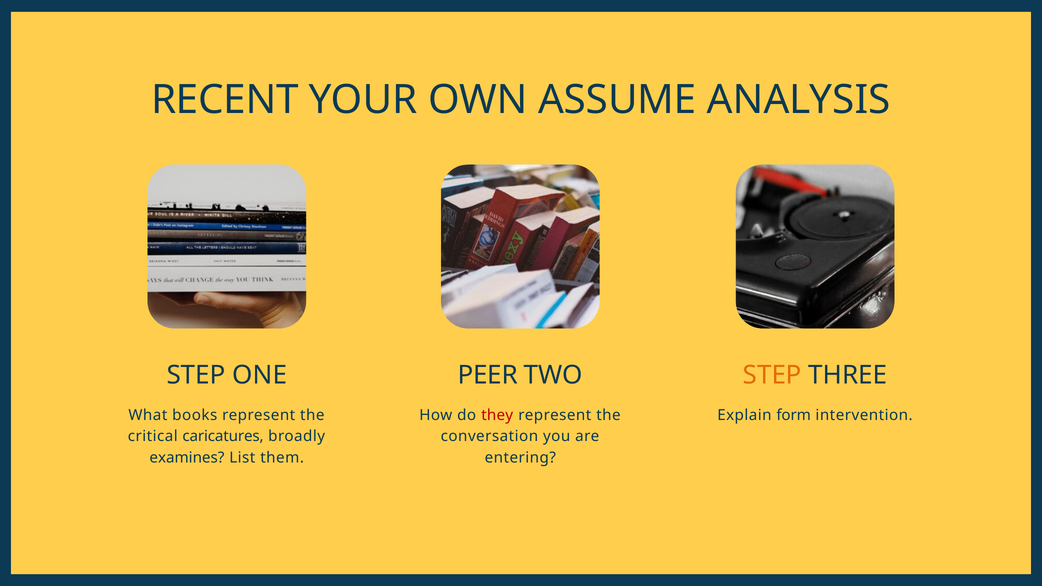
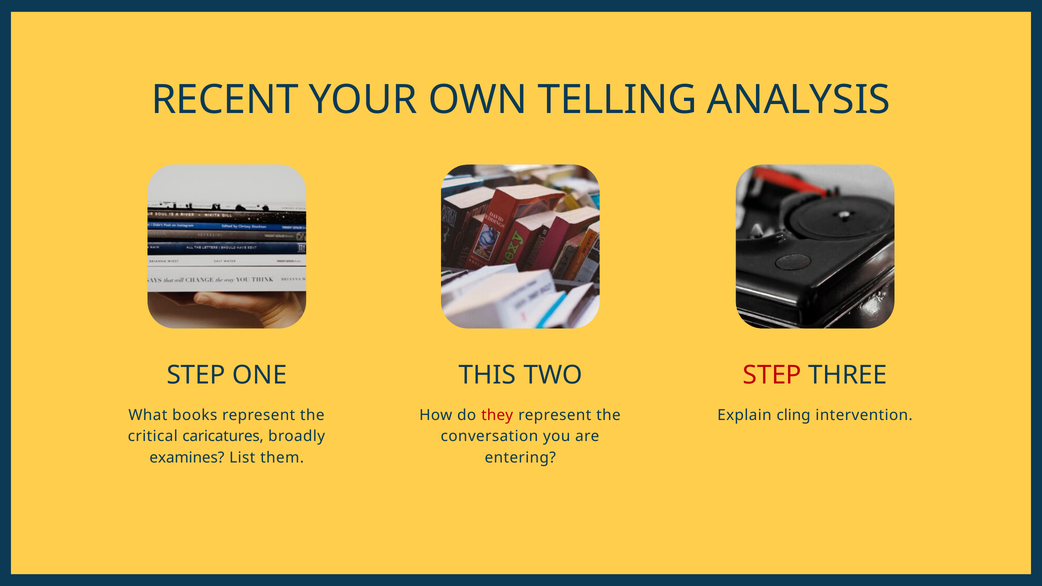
ASSUME: ASSUME -> TELLING (617, 100)
PEER: PEER -> THIS (487, 375)
STEP colour: orange -> red (772, 375)
form: form -> cling (794, 415)
